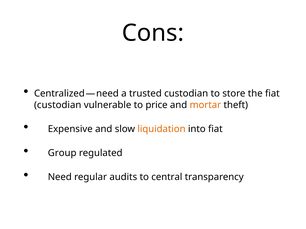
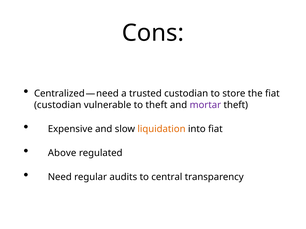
to price: price -> theft (156, 105)
mortar colour: orange -> purple (205, 105)
Group: Group -> Above (62, 153)
